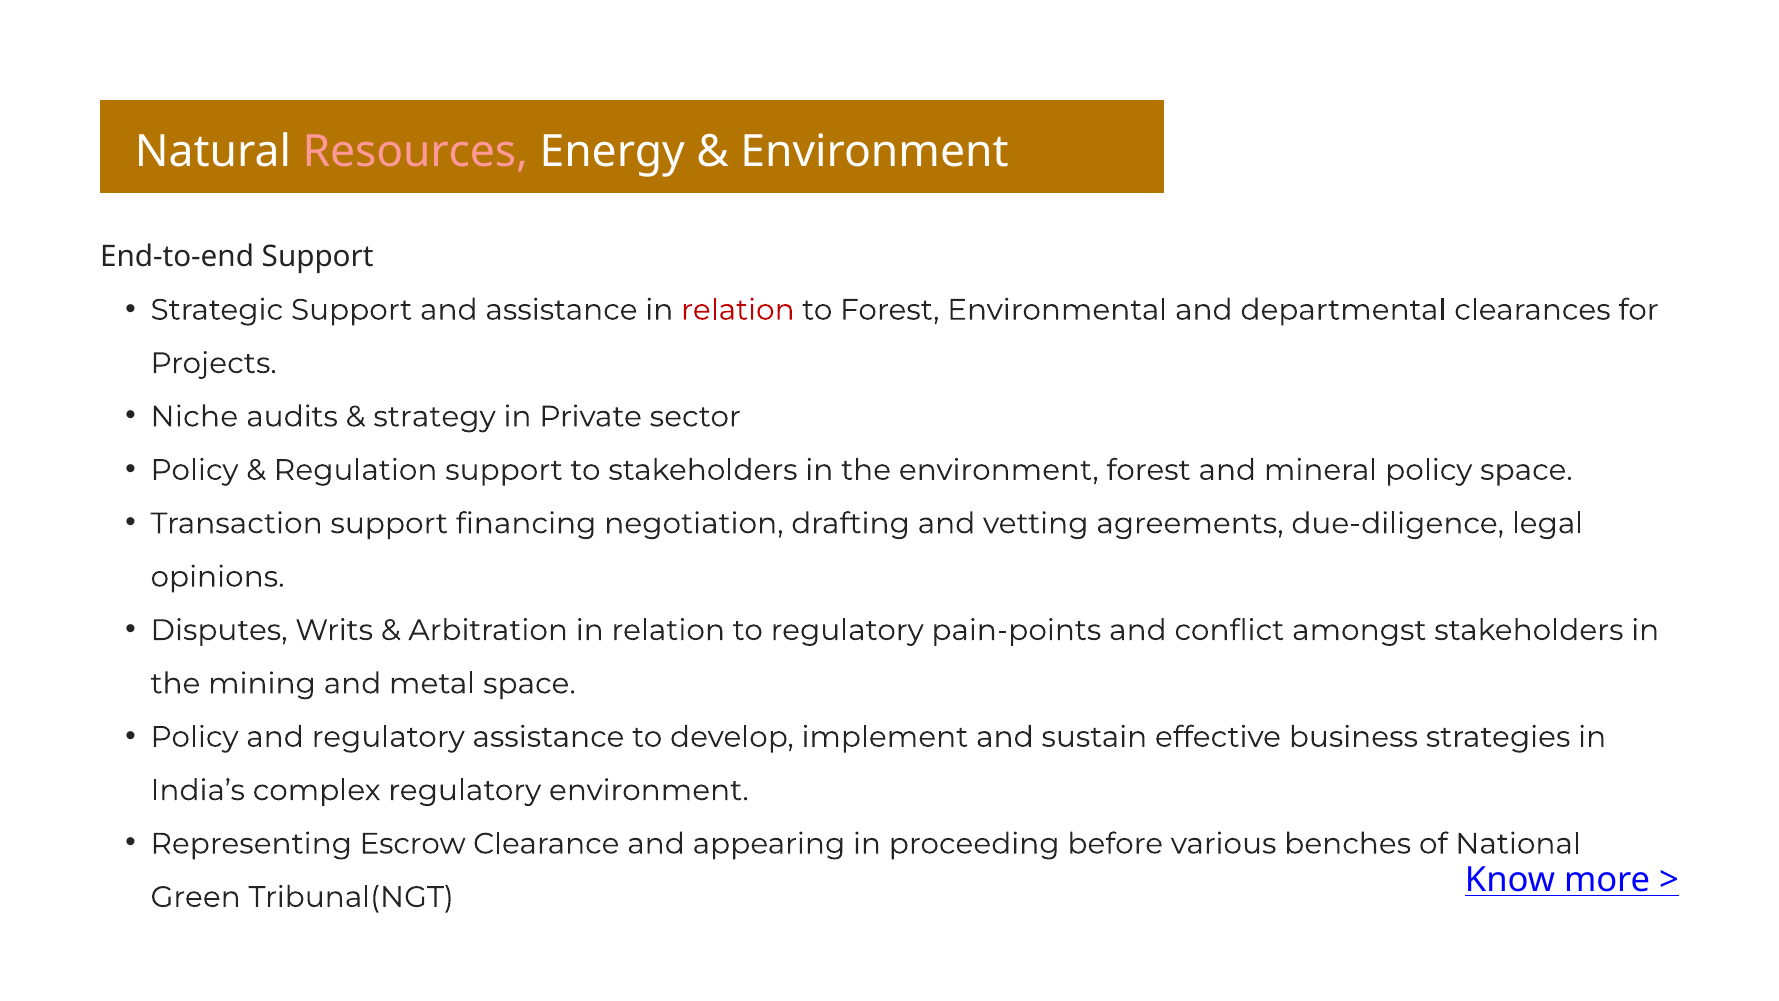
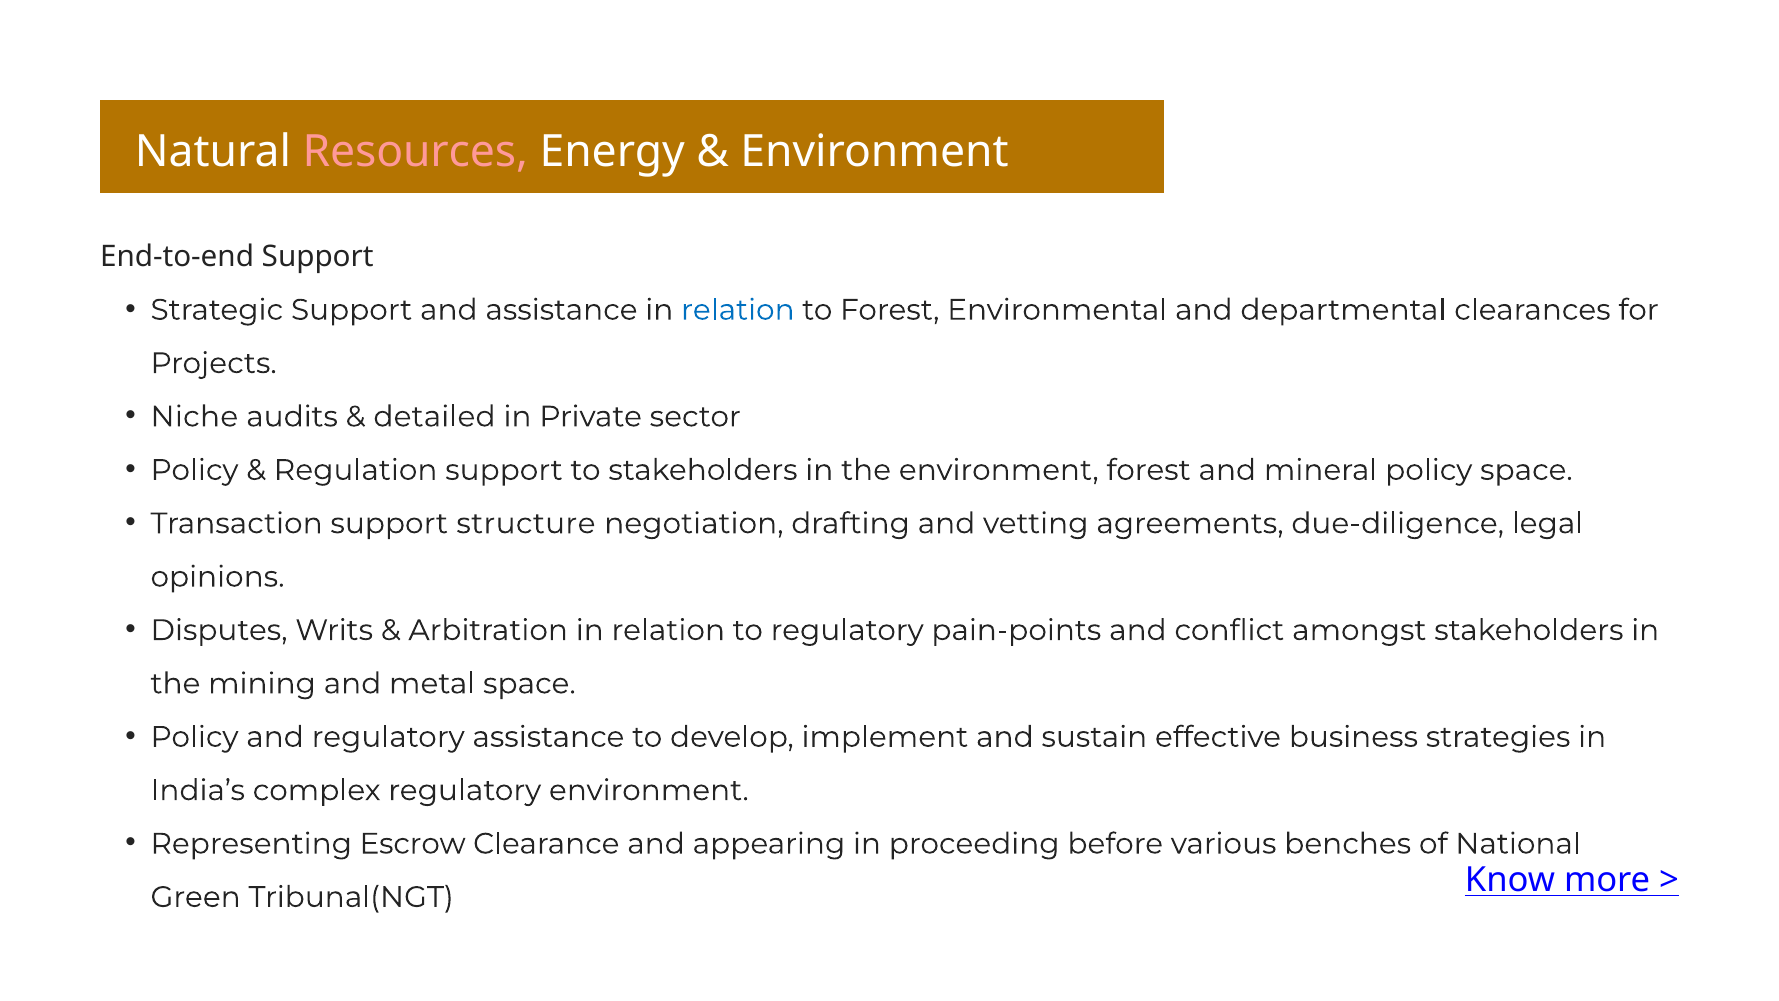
relation colour: red -> blue (738, 310)
strategy: strategy -> detailed (434, 417)
financing: financing -> structure (526, 523)
